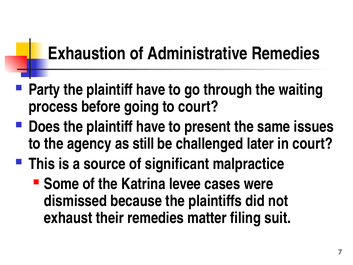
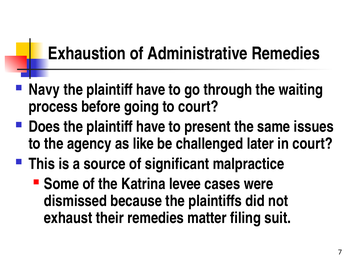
Party: Party -> Navy (44, 90)
still: still -> like (143, 144)
